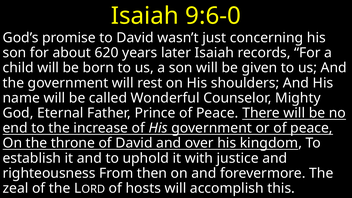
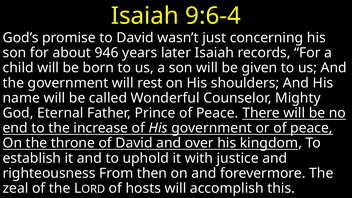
9:6-0: 9:6-0 -> 9:6-4 (213, 16)
620: 620 -> 946 (107, 53)
